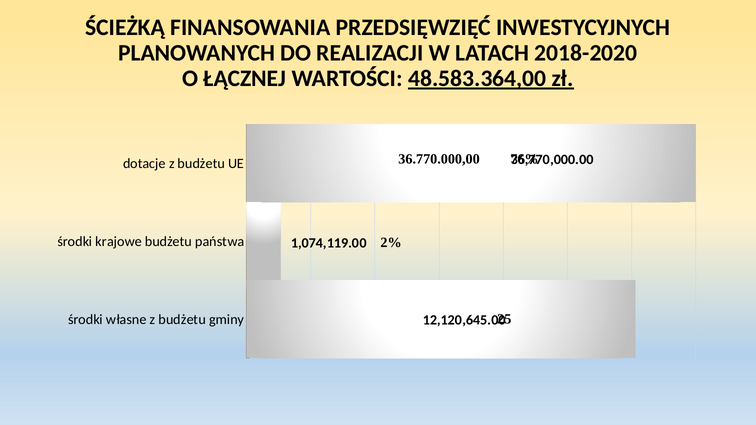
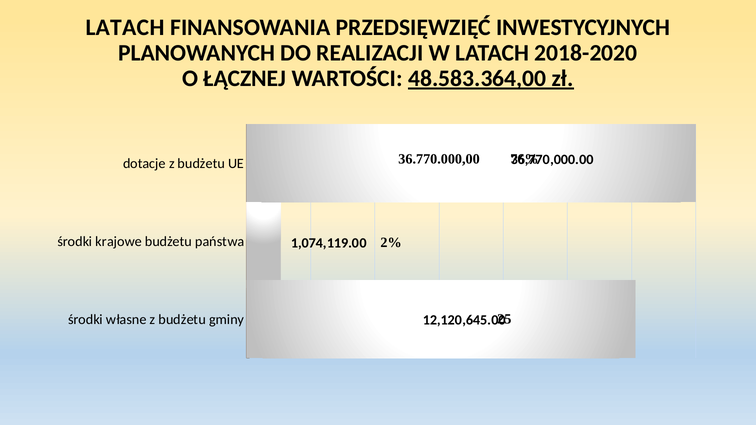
ŚCIEŻKĄ: ŚCIEŻKĄ -> LATACH (125, 27)
